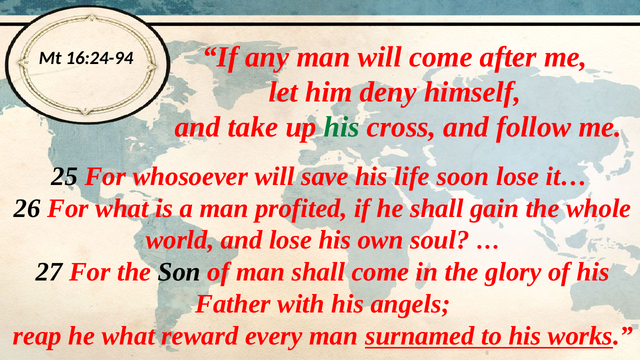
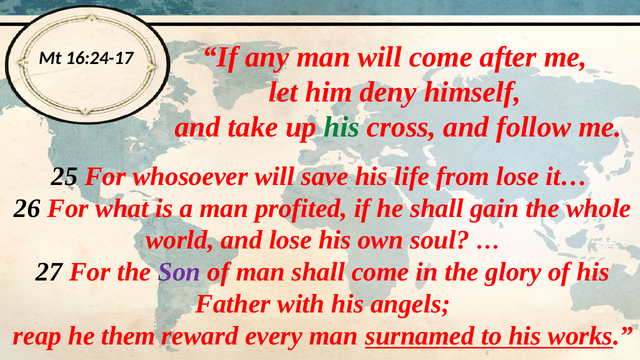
16:24-94: 16:24-94 -> 16:24-17 (99, 58)
soon: soon -> from (463, 176)
Son colour: black -> purple (179, 272)
he what: what -> them (128, 336)
